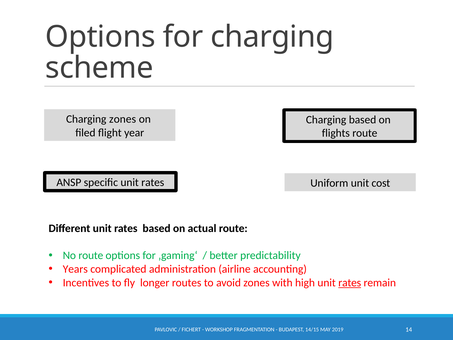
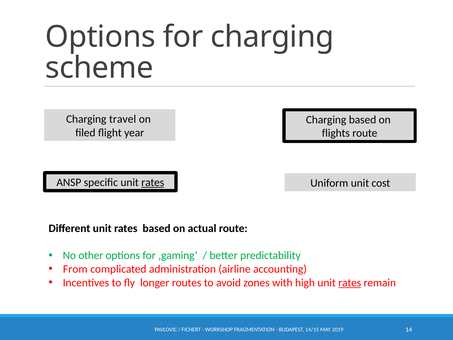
Charging zones: zones -> travel (123, 119)
rates underline: none -> present (153, 182)
No route: route -> other (91, 255)
Years: Years -> From (75, 269)
